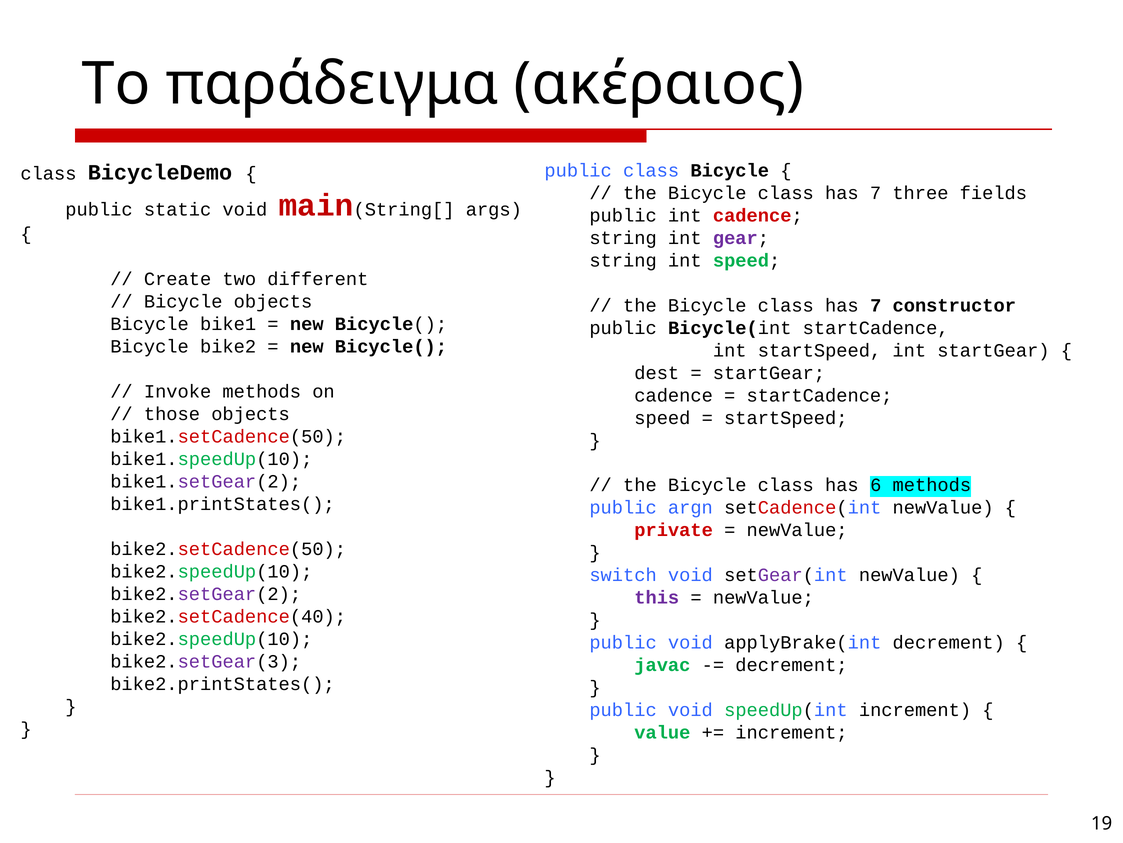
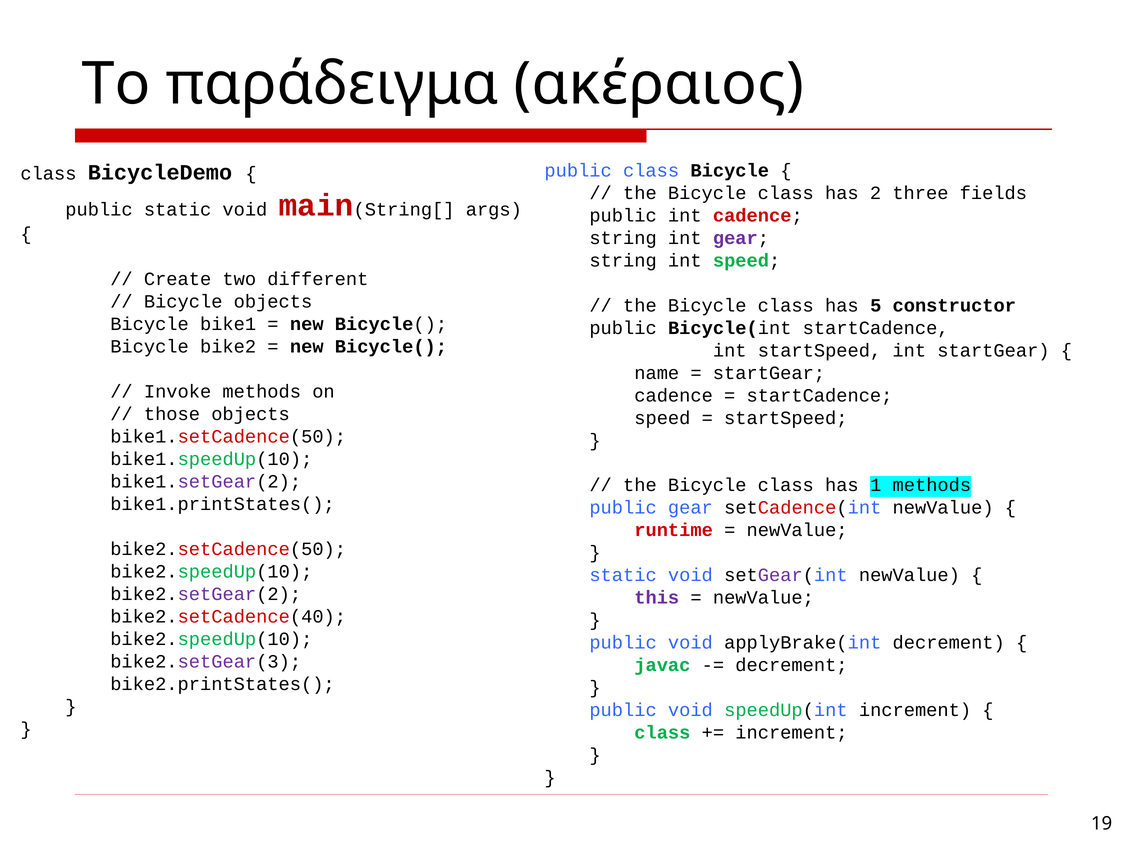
7: 7 -> 2 (876, 193)
7: 7 -> 5 (876, 305)
dest: dest -> name (657, 373)
6: 6 -> 1 (876, 485)
public argn: argn -> gear (690, 507)
private: private -> runtime (674, 530)
switch: switch -> static (623, 575)
value: value -> class (662, 732)
